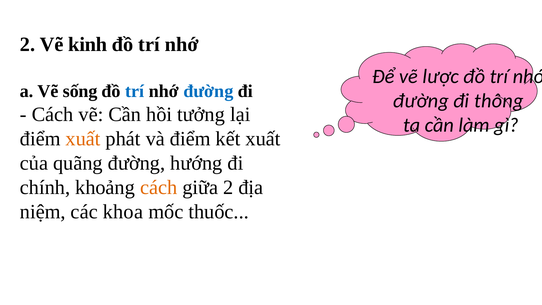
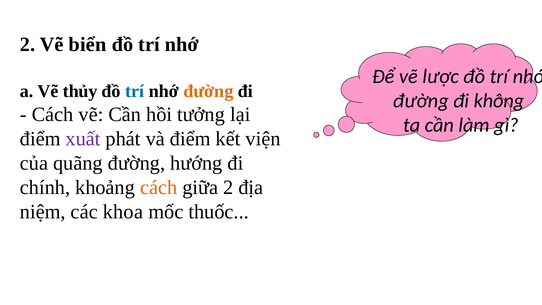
kinh: kinh -> biển (88, 45)
sống: sống -> thủy (80, 91)
đường colour: blue -> orange (208, 91)
thông: thông -> không (499, 101)
xuất colour: orange -> purple (83, 139)
kết xuất: xuất -> viện (263, 139)
